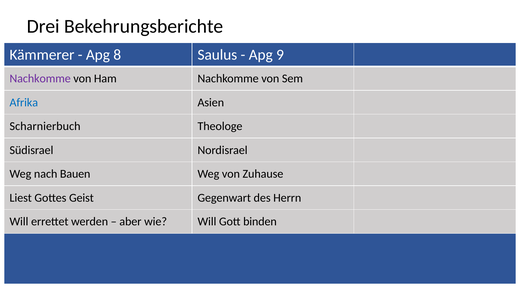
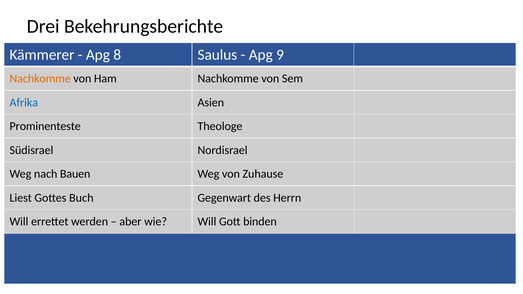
Nachkomme colour: purple -> orange (40, 79)
Scharnierbuch: Scharnierbuch -> Prominenteste (45, 126)
Geist: Geist -> Buch (81, 198)
